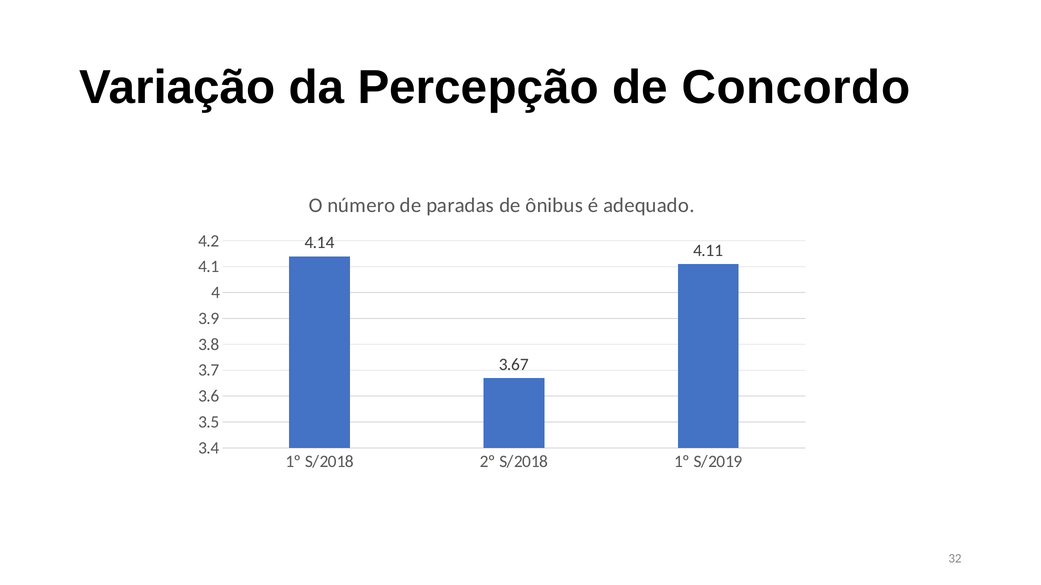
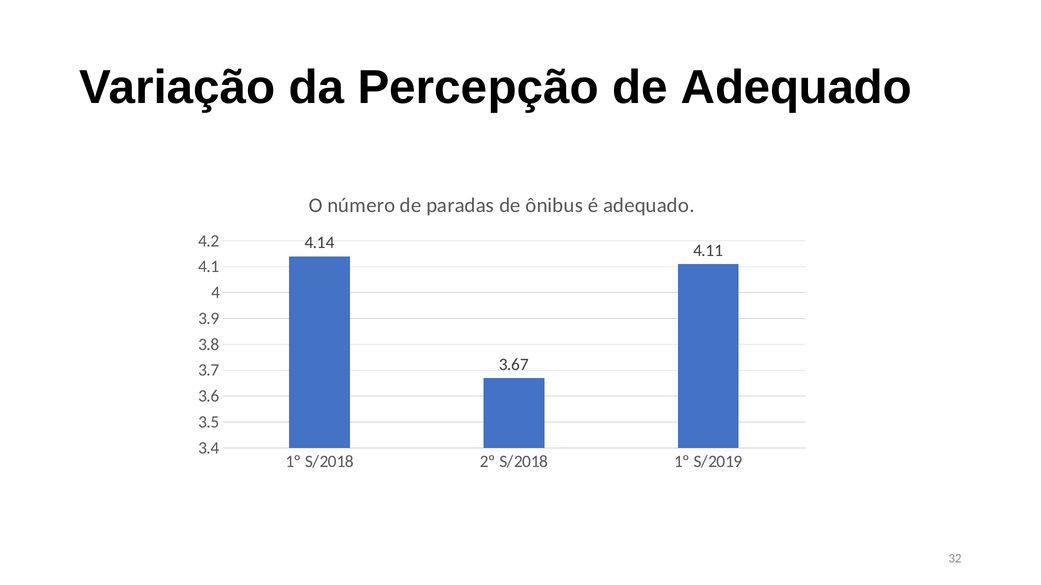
de Concordo: Concordo -> Adequado (796, 87)
